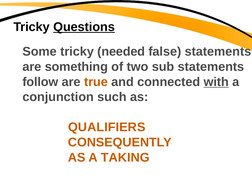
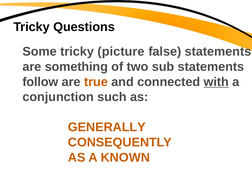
Questions underline: present -> none (84, 27)
needed: needed -> picture (121, 52)
QUALIFIERS: QUALIFIERS -> GENERALLY (107, 127)
TAKING: TAKING -> KNOWN (125, 157)
